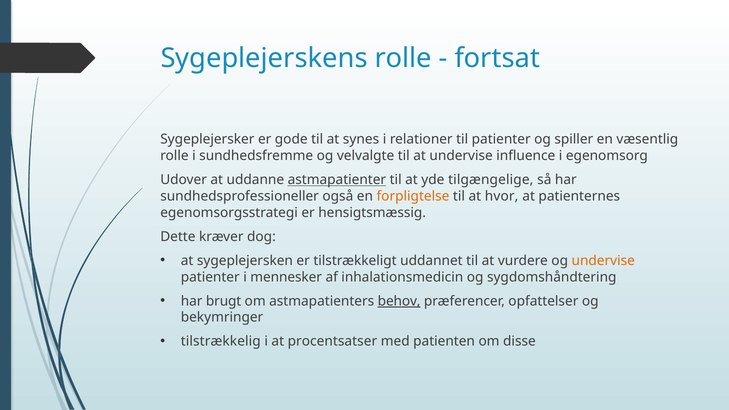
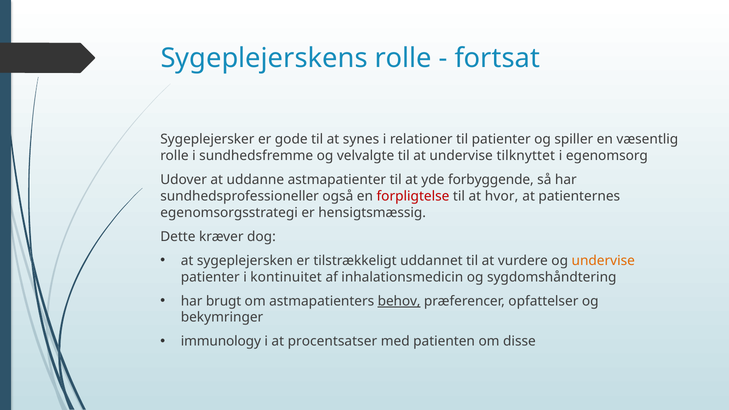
influence: influence -> tilknyttet (526, 156)
astmapatienter underline: present -> none (337, 180)
tilgængelige: tilgængelige -> forbyggende (491, 180)
forpligtelse colour: orange -> red (413, 196)
mennesker: mennesker -> kontinuitet (286, 277)
tilstrækkelig: tilstrækkelig -> immunology (221, 341)
